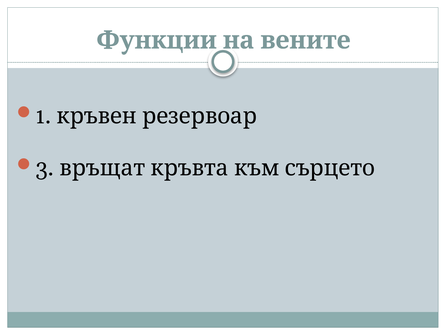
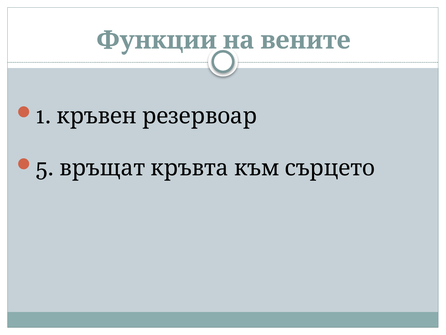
3: 3 -> 5 (45, 168)
